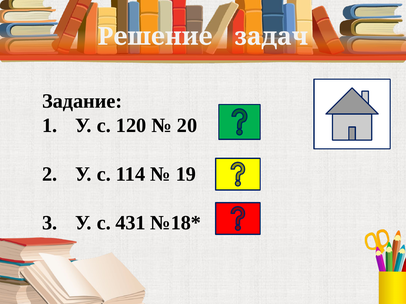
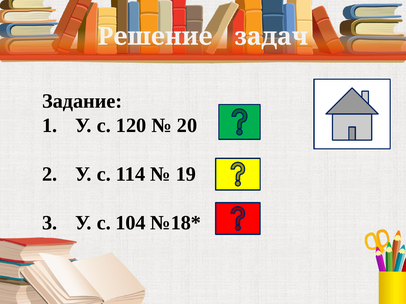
431: 431 -> 104 (131, 223)
